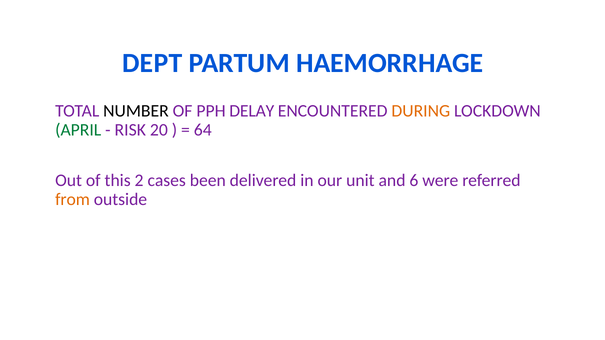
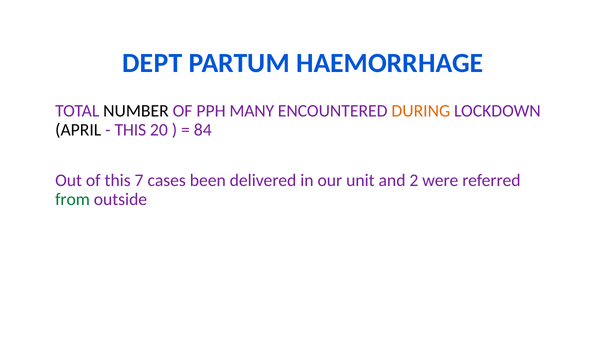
DELAY: DELAY -> MANY (252, 111)
APRIL colour: green -> black (78, 130)
RISK: RISK -> THIS (130, 130)
64: 64 -> 84 (203, 130)
2: 2 -> 7 (139, 181)
6: 6 -> 2 (414, 181)
from colour: orange -> green (73, 200)
